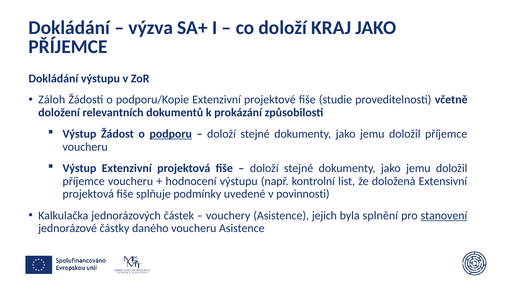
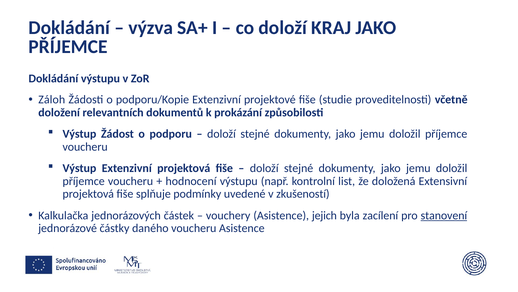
podporu underline: present -> none (171, 134)
povinnosti: povinnosti -> zkušeností (303, 194)
splnění: splnění -> zacílení (380, 215)
